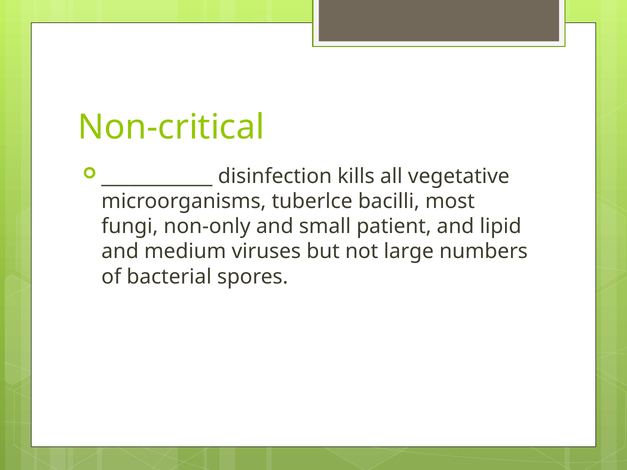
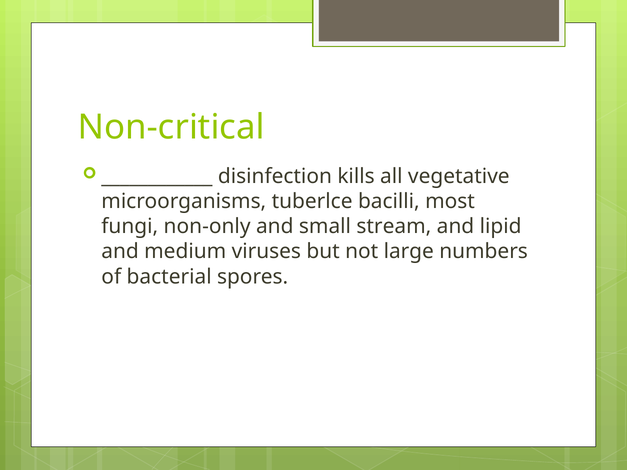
patient: patient -> stream (394, 227)
